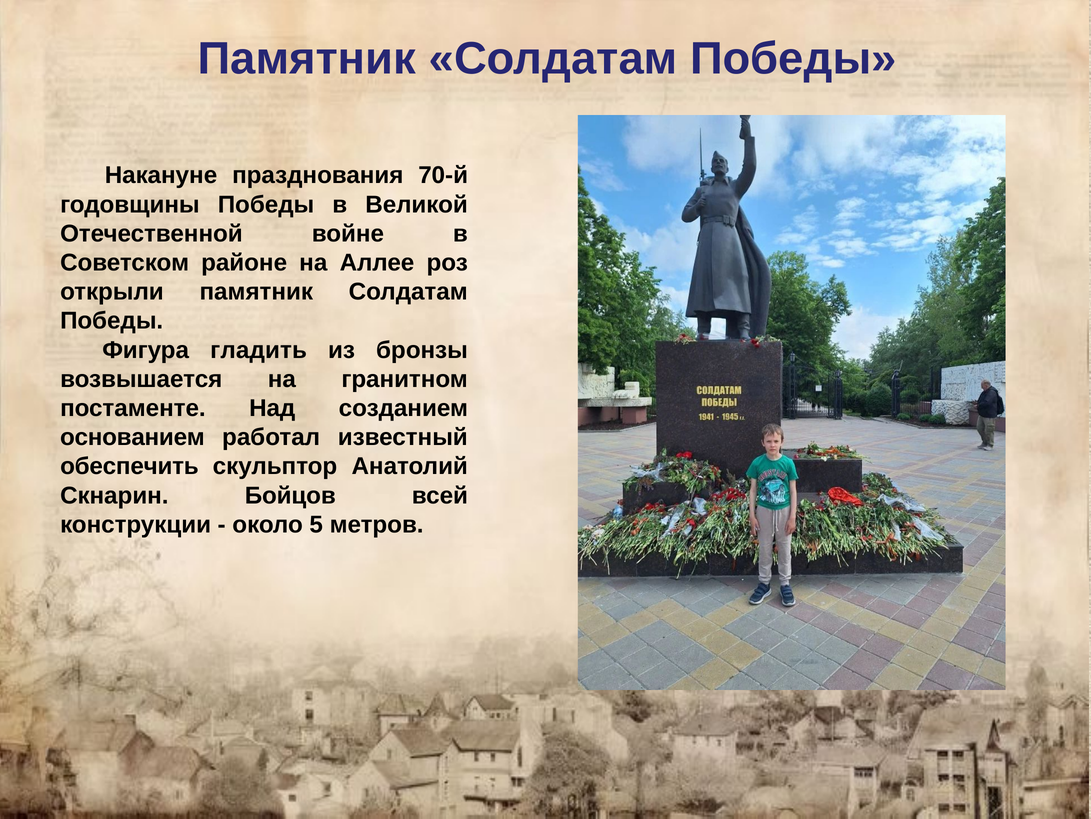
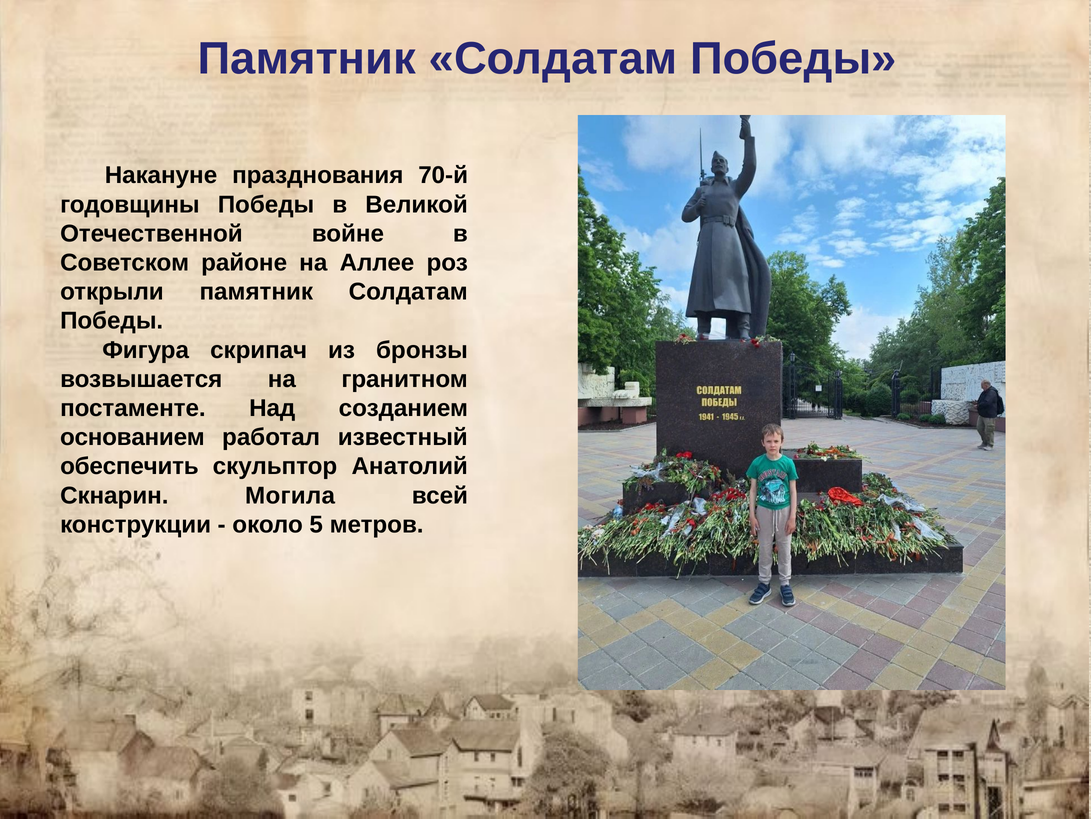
гладить: гладить -> скрипач (259, 350)
Бойцов: Бойцов -> Могила (290, 495)
